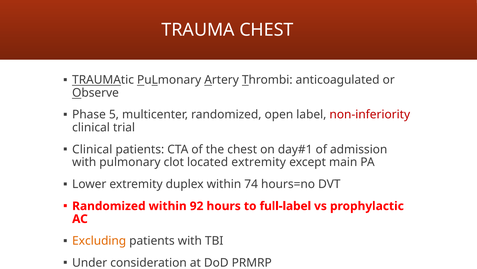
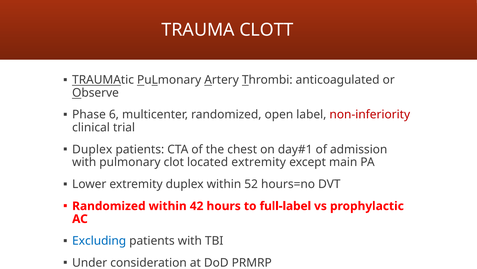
TRAUMA CHEST: CHEST -> CLOTT (266, 30)
5: 5 -> 6 (114, 114)
Clinical: Clinical -> Duplex (92, 149)
74: 74 -> 52 (251, 184)
92: 92 -> 42 (197, 206)
Excluding colour: orange -> blue (99, 240)
